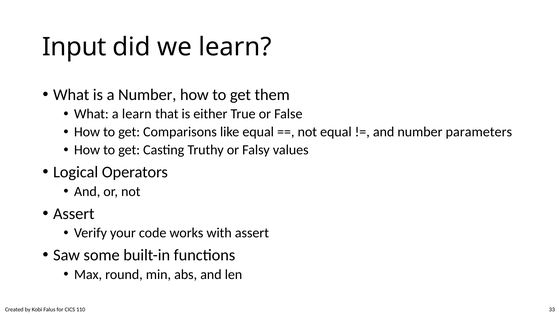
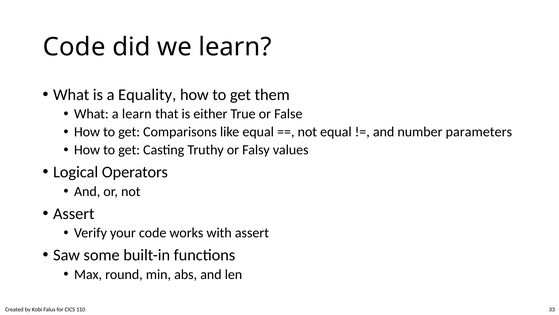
Input: Input -> Code (74, 47)
a Number: Number -> Equality (147, 94)
